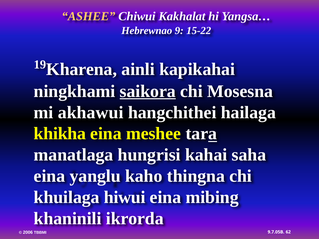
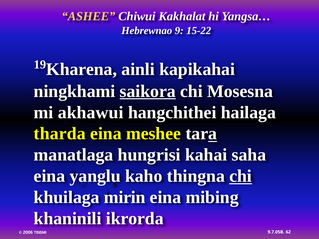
khikha: khikha -> tharda (60, 134)
chi underline: none -> present (241, 176)
hiwui: hiwui -> mirin (125, 198)
